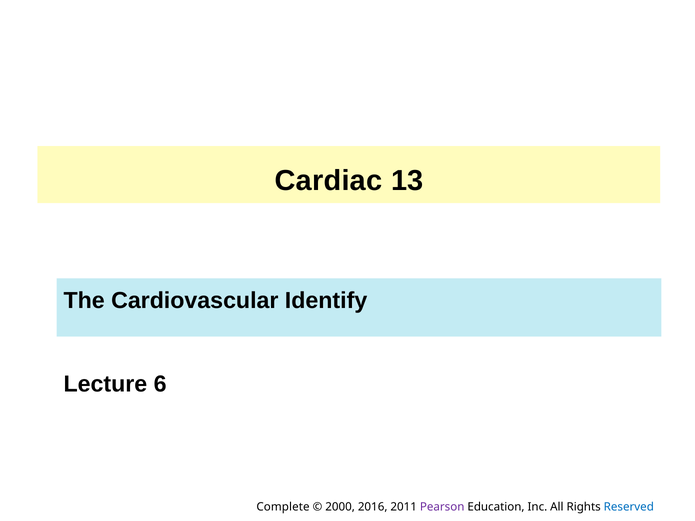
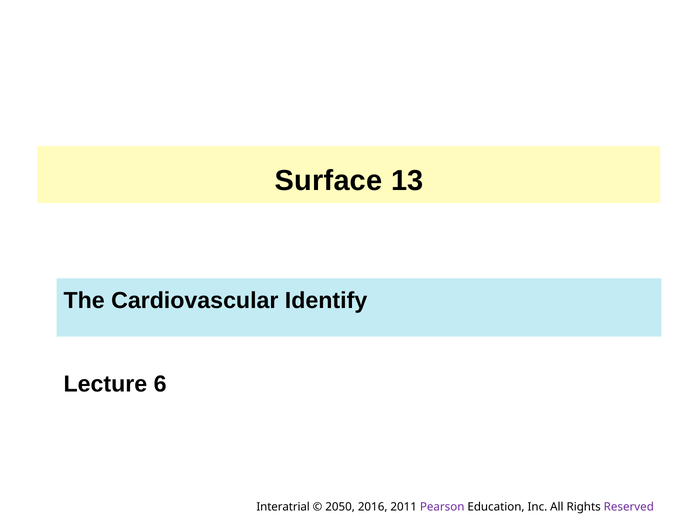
Cardiac: Cardiac -> Surface (329, 181)
Complete: Complete -> Interatrial (283, 507)
2000: 2000 -> 2050 (340, 507)
Reserved colour: blue -> purple (629, 507)
